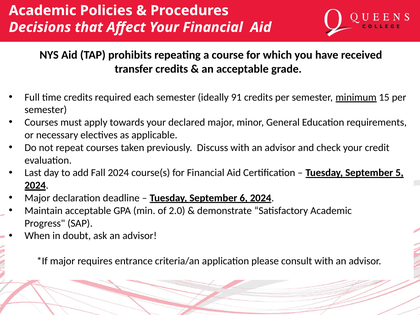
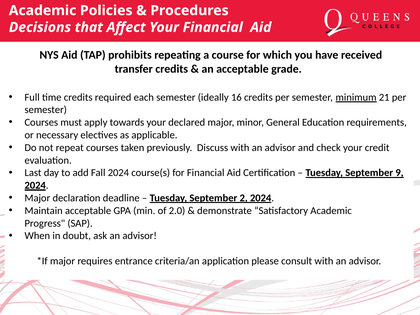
91: 91 -> 16 (236, 97)
15: 15 -> 21 (384, 97)
5: 5 -> 9 (399, 173)
6: 6 -> 2 (244, 198)
